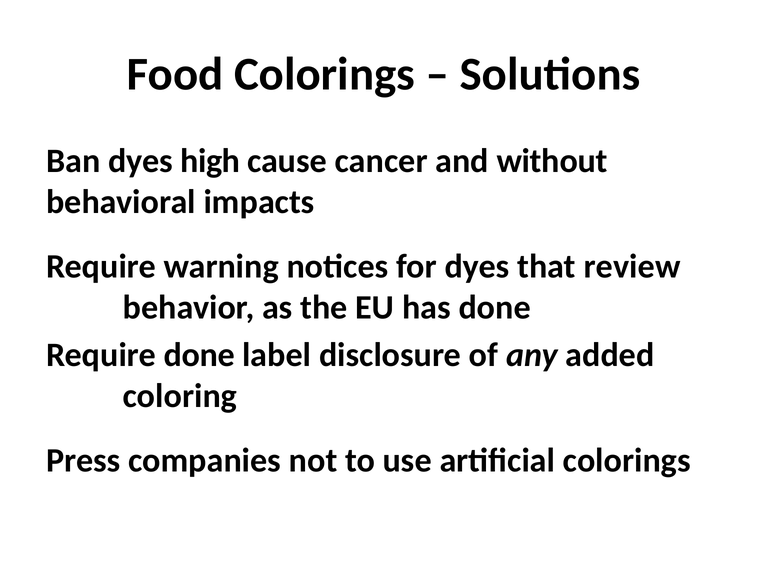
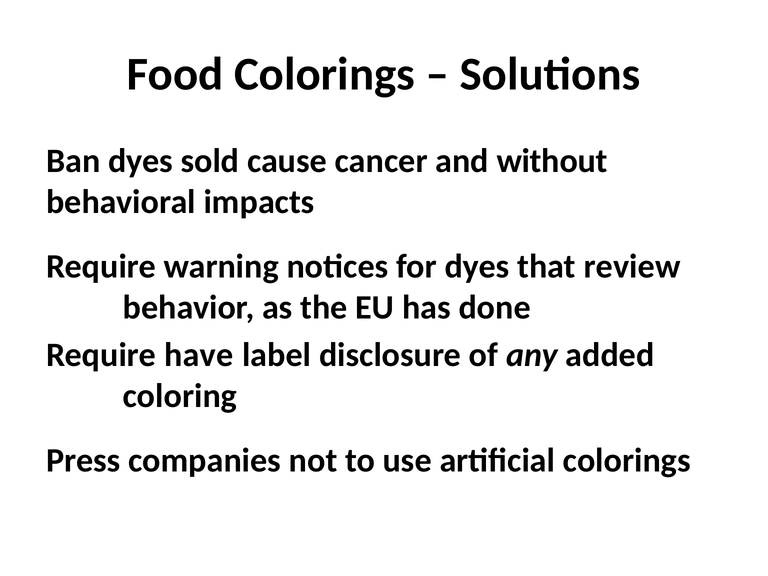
high: high -> sold (210, 161)
Require done: done -> have (199, 355)
